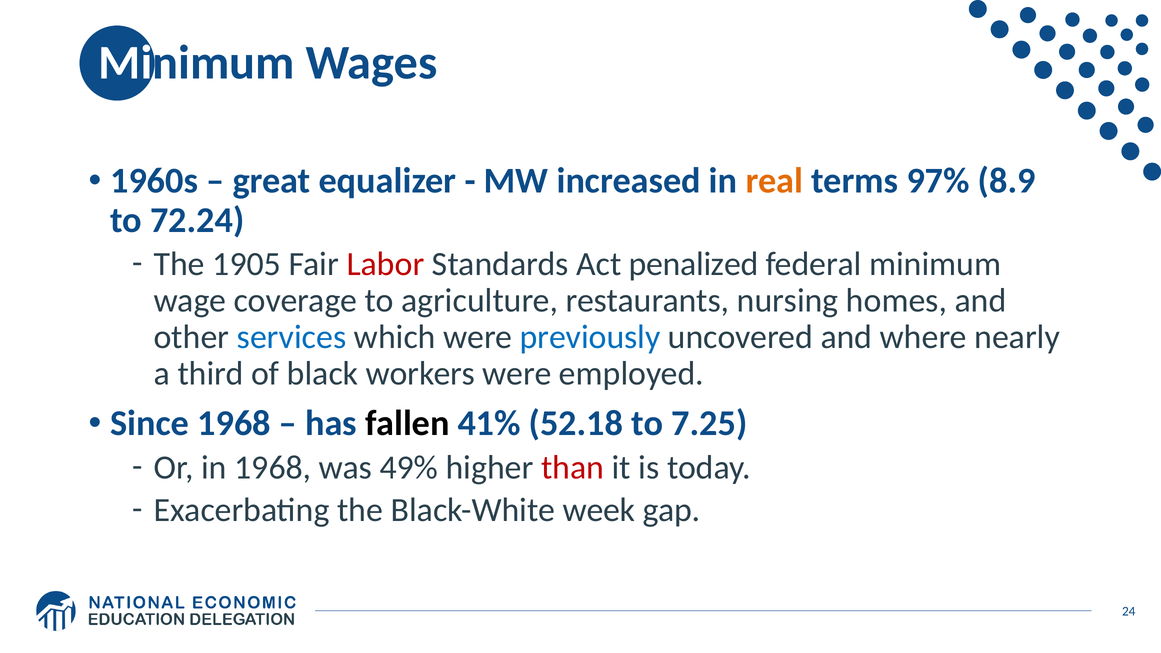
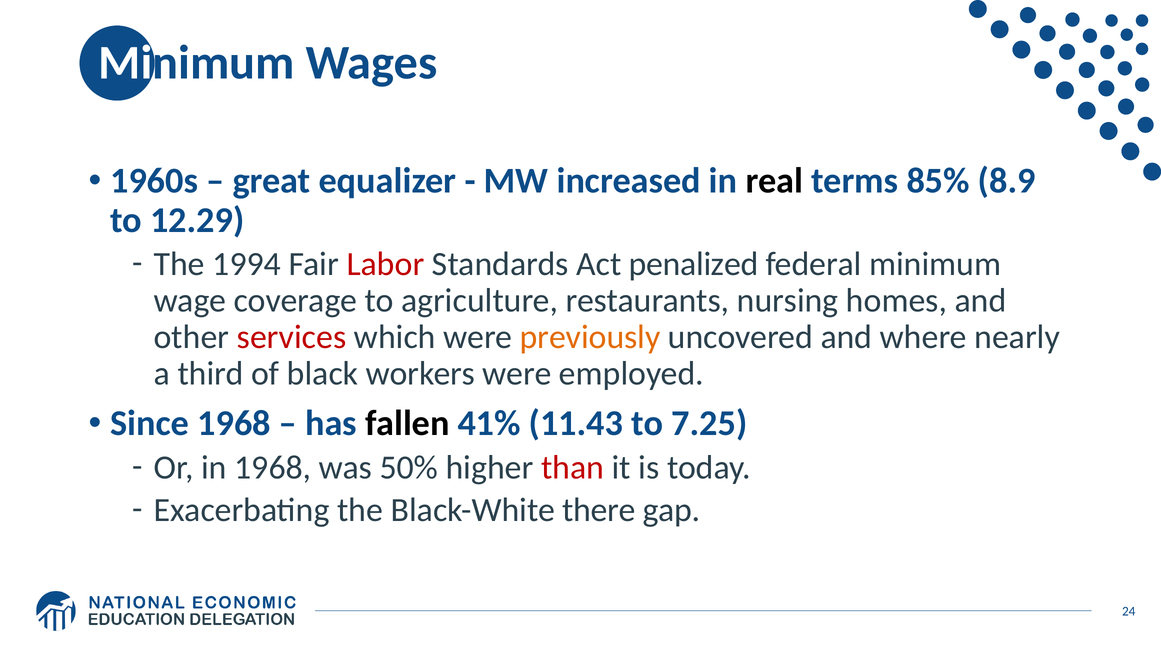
real colour: orange -> black (774, 181)
97%: 97% -> 85% (938, 181)
72.24: 72.24 -> 12.29 (197, 220)
1905: 1905 -> 1994 (247, 264)
services colour: blue -> red (292, 337)
previously colour: blue -> orange (590, 337)
52.18: 52.18 -> 11.43 (576, 424)
49%: 49% -> 50% (409, 467)
week: week -> there (599, 510)
